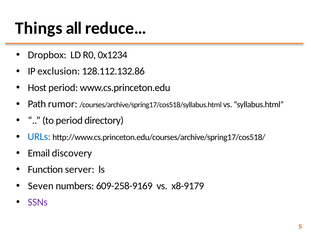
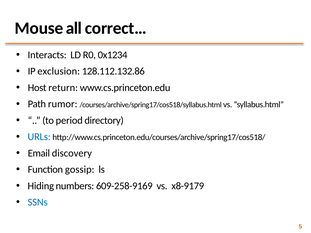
Things: Things -> Mouse (39, 28)
reduce…: reduce… -> correct… (116, 28)
Dropbox: Dropbox -> Interacts (47, 55)
Host period: period -> return (63, 88)
server: server -> gossip (80, 170)
Seven: Seven -> Hiding (41, 186)
SSNs colour: purple -> blue (38, 202)
